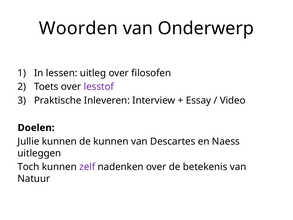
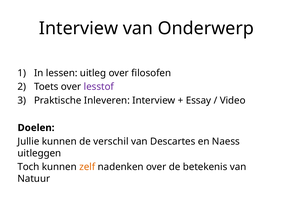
Woorden: Woorden -> Interview (79, 28)
de kunnen: kunnen -> verschil (111, 141)
zelf colour: purple -> orange (87, 167)
